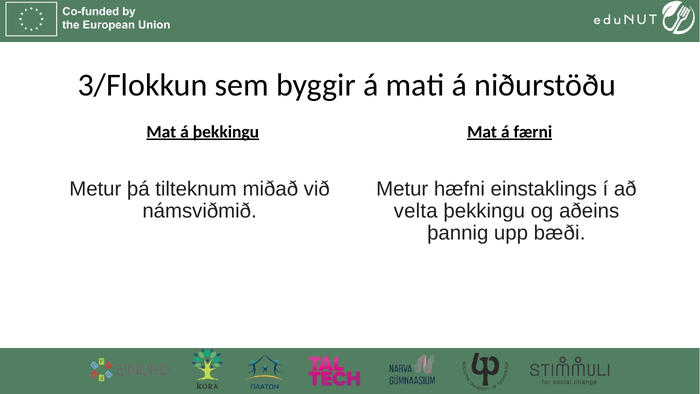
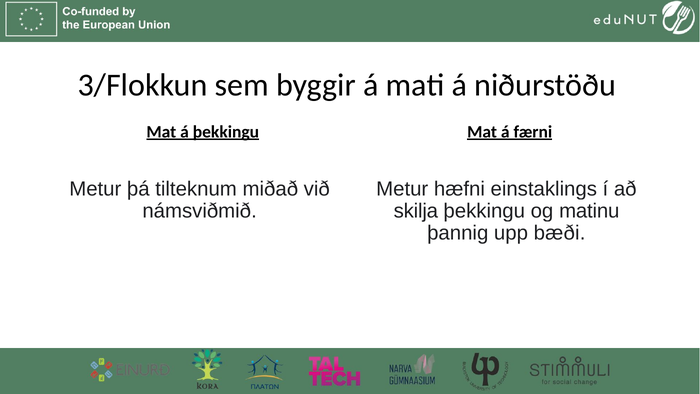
velta: velta -> skilja (416, 211)
aðeins: aðeins -> matinu (589, 211)
